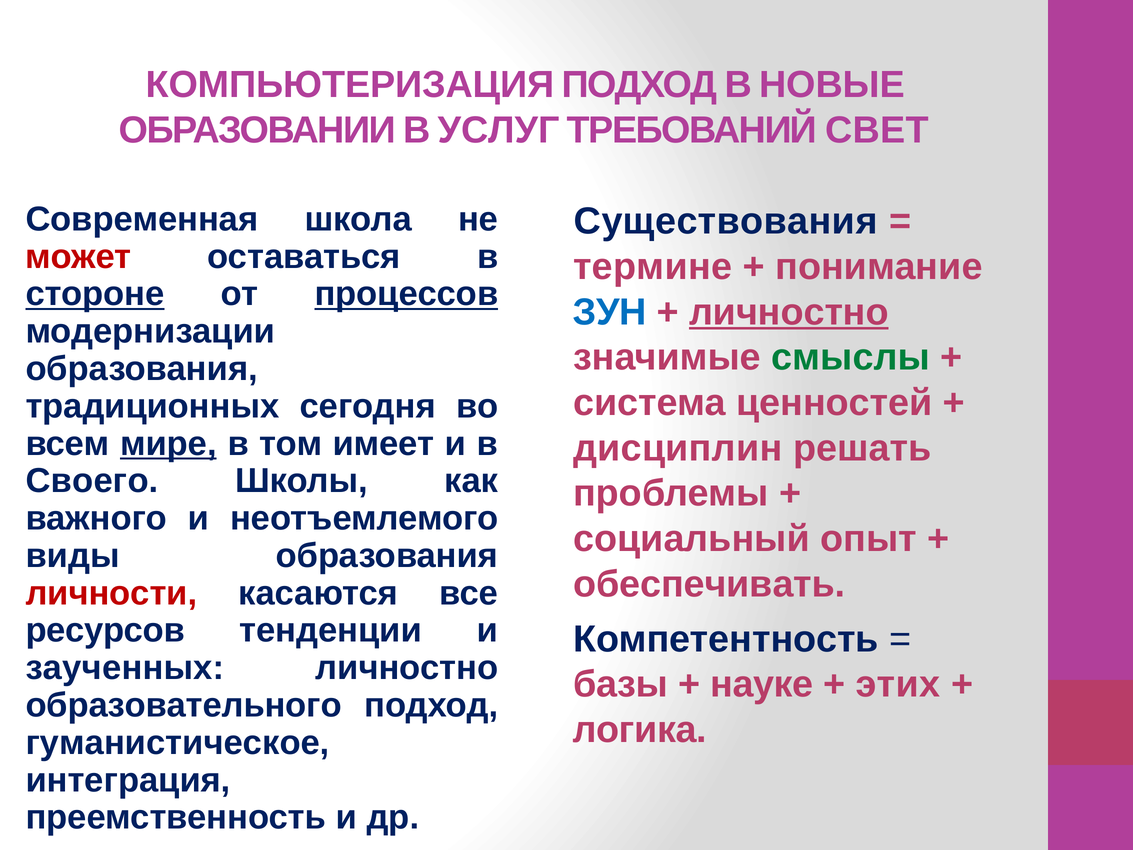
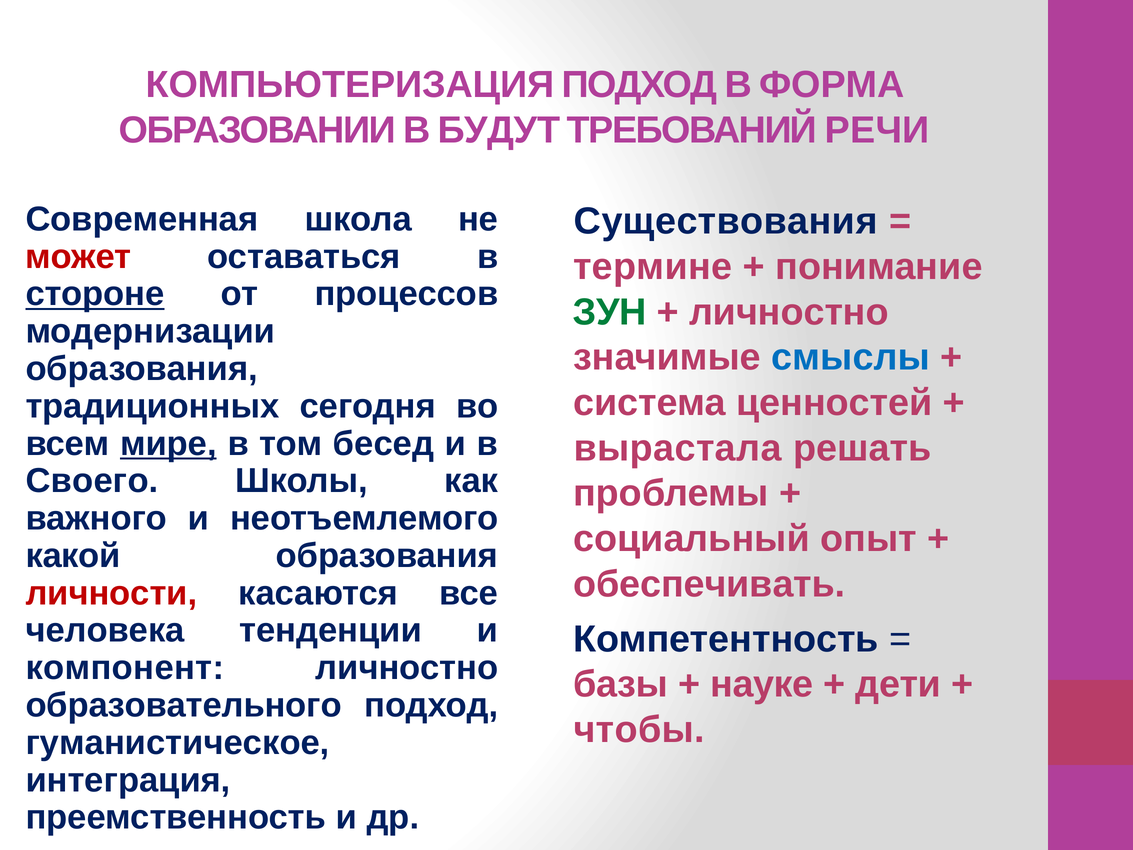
НОВЫЕ: НОВЫЕ -> ФОРМА (832, 85)
УСЛУГ: УСЛУГ -> БУДУТ (499, 130)
СВЕТ: СВЕТ -> РЕЧИ (877, 130)
процессов underline: present -> none (406, 294)
ЗУН colour: blue -> green (610, 312)
личностно underline: present -> none (789, 312)
смыслы colour: green -> blue (851, 357)
имеет: имеет -> бесед (384, 443)
дисциплин: дисциплин -> вырастала (678, 448)
виды: виды -> какой (73, 556)
ресурсов: ресурсов -> человека (105, 630)
заученных: заученных -> компонент (125, 668)
этих: этих -> дети (898, 684)
логика: логика -> чтобы (639, 730)
